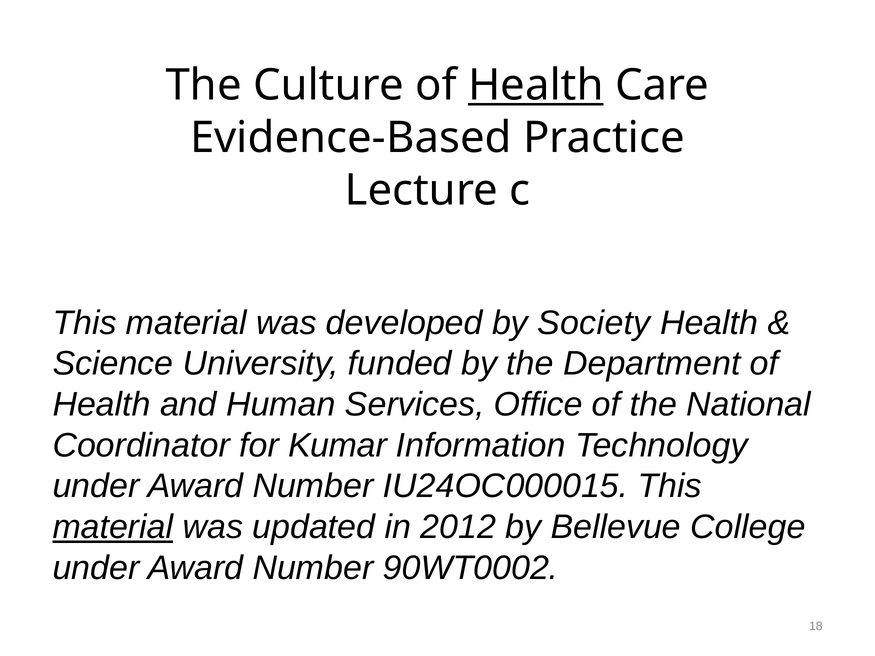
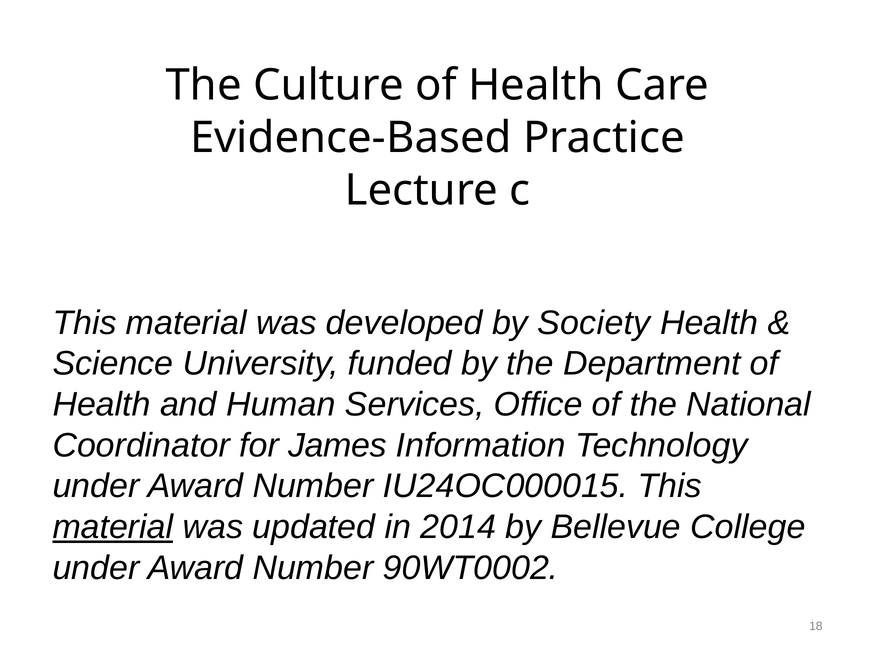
Health underline: present -> none (536, 85)
Kumar: Kumar -> James (337, 446)
2012: 2012 -> 2014 (458, 527)
